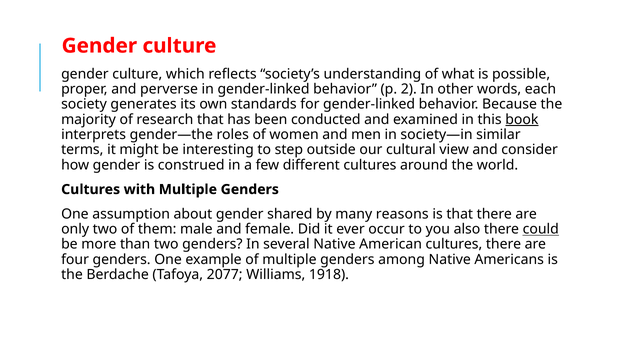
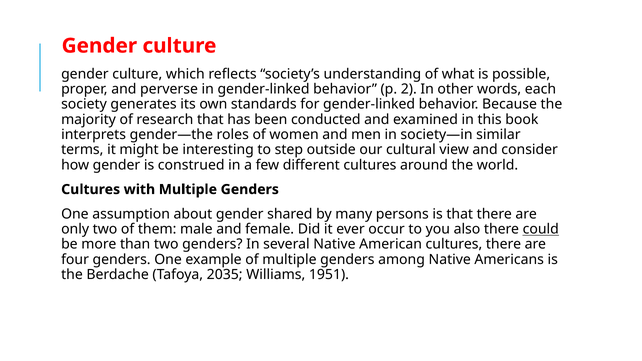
book underline: present -> none (522, 119)
reasons: reasons -> persons (402, 214)
2077: 2077 -> 2035 (225, 275)
1918: 1918 -> 1951 (329, 275)
